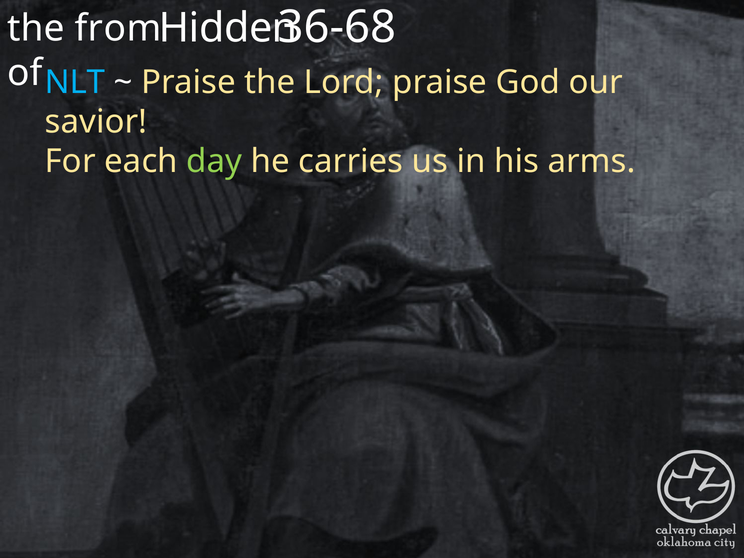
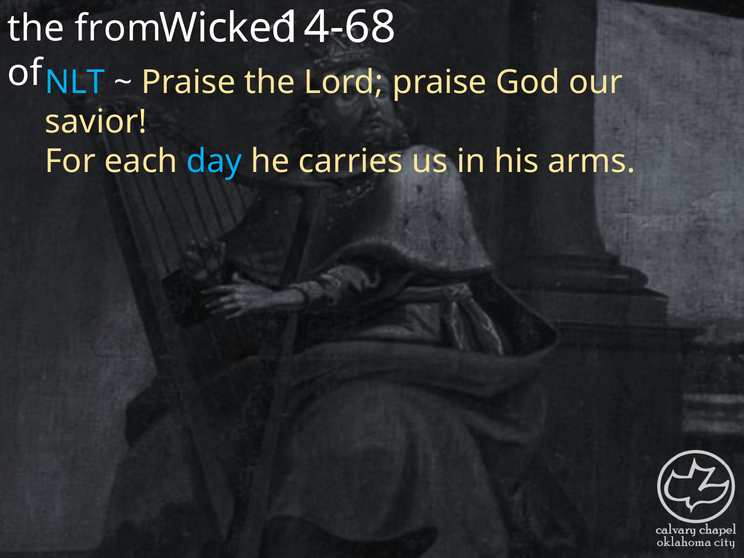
36-68: 36-68 -> 14-68 (337, 27)
Hidden: Hidden -> Wicked (228, 28)
day colour: light green -> light blue (214, 162)
